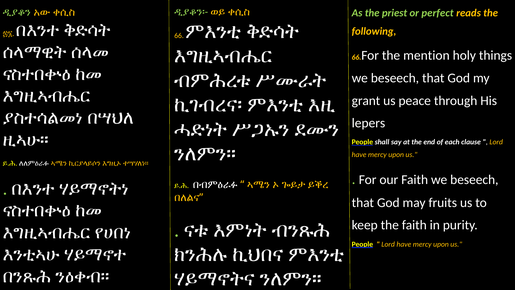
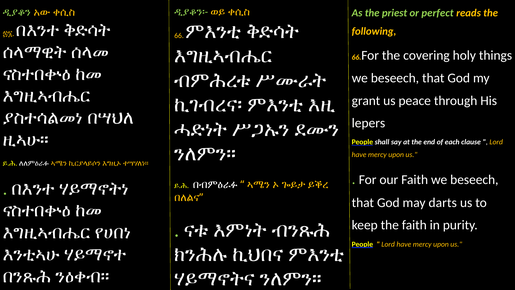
mention: mention -> covering (426, 55)
fruits: fruits -> darts (443, 202)
